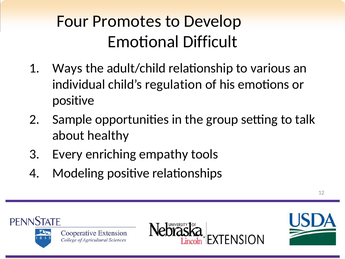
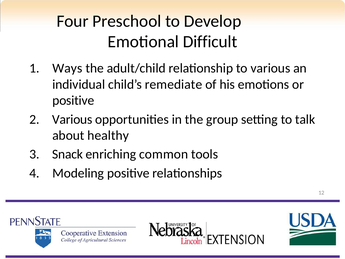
Promotes: Promotes -> Preschool (127, 21)
regulation: regulation -> remediate (174, 84)
Sample: Sample -> Various (72, 119)
Every: Every -> Snack (67, 154)
empathy: empathy -> common (164, 154)
